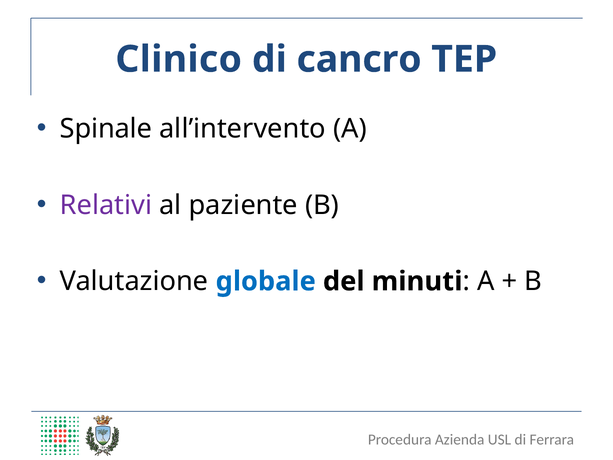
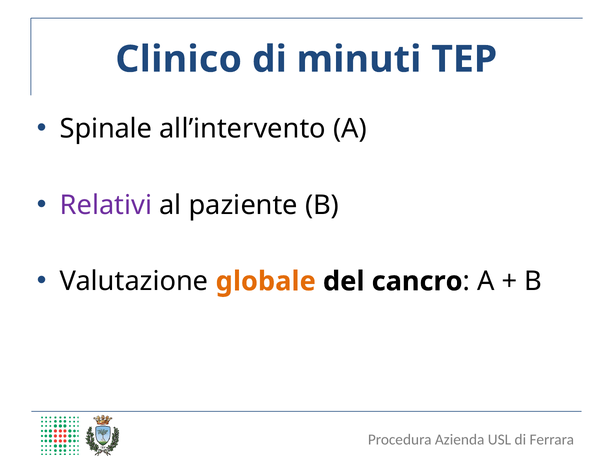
cancro: cancro -> minuti (359, 59)
globale colour: blue -> orange (266, 281)
minuti: minuti -> cancro (417, 281)
